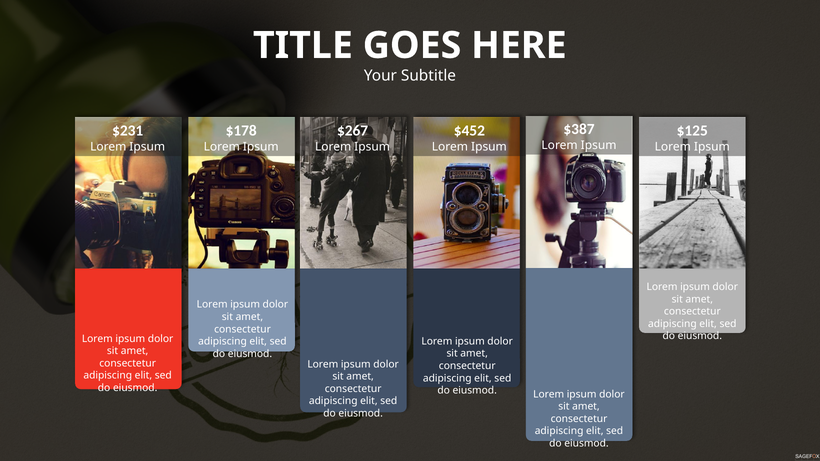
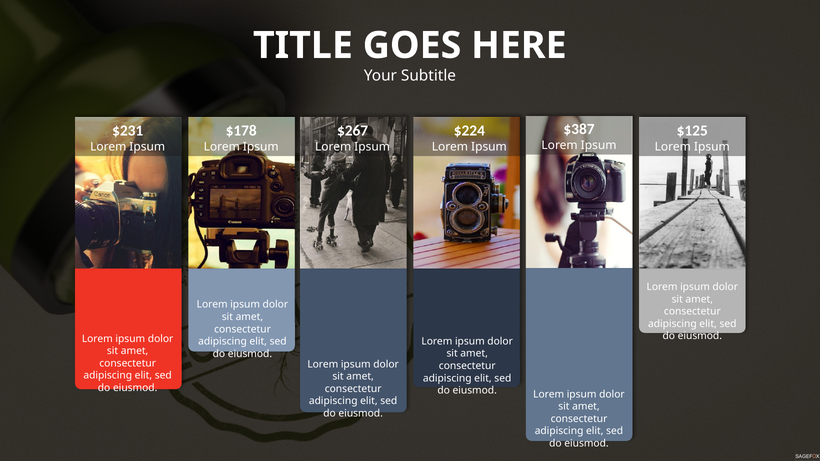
$452: $452 -> $224 (469, 131)
